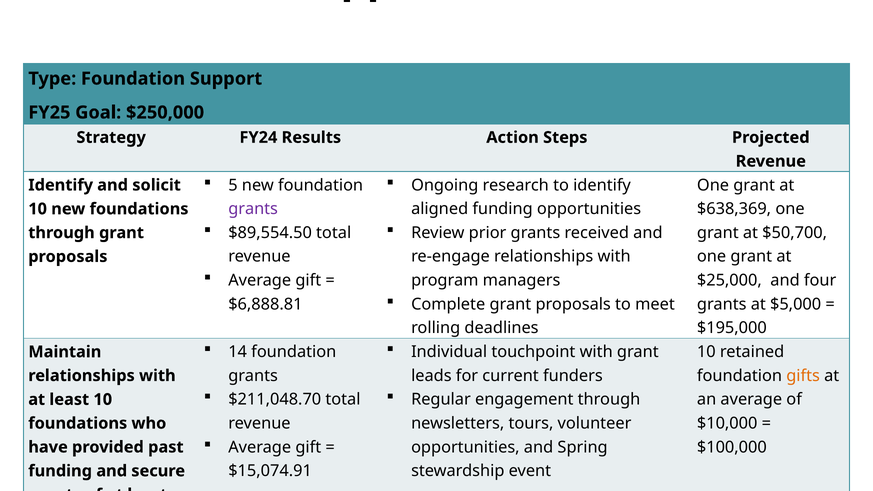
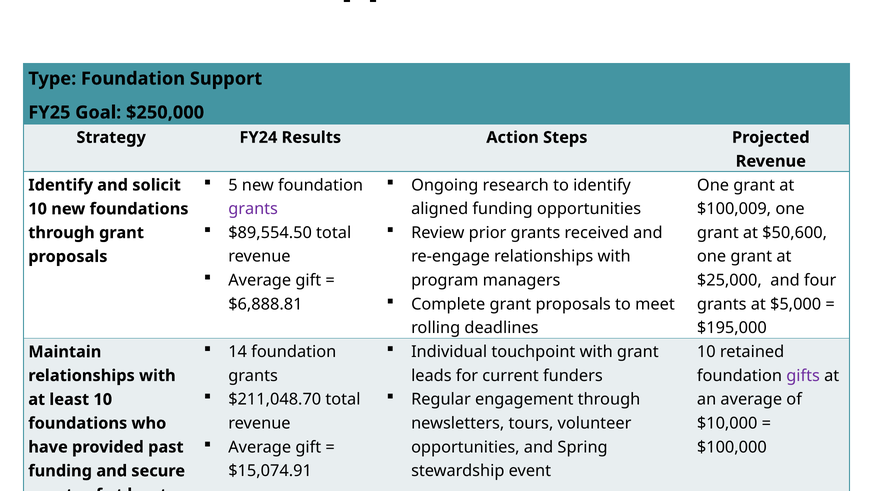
$638,369: $638,369 -> $100,009 (734, 209)
$50,700: $50,700 -> $50,600 (795, 233)
gifts colour: orange -> purple (803, 376)
